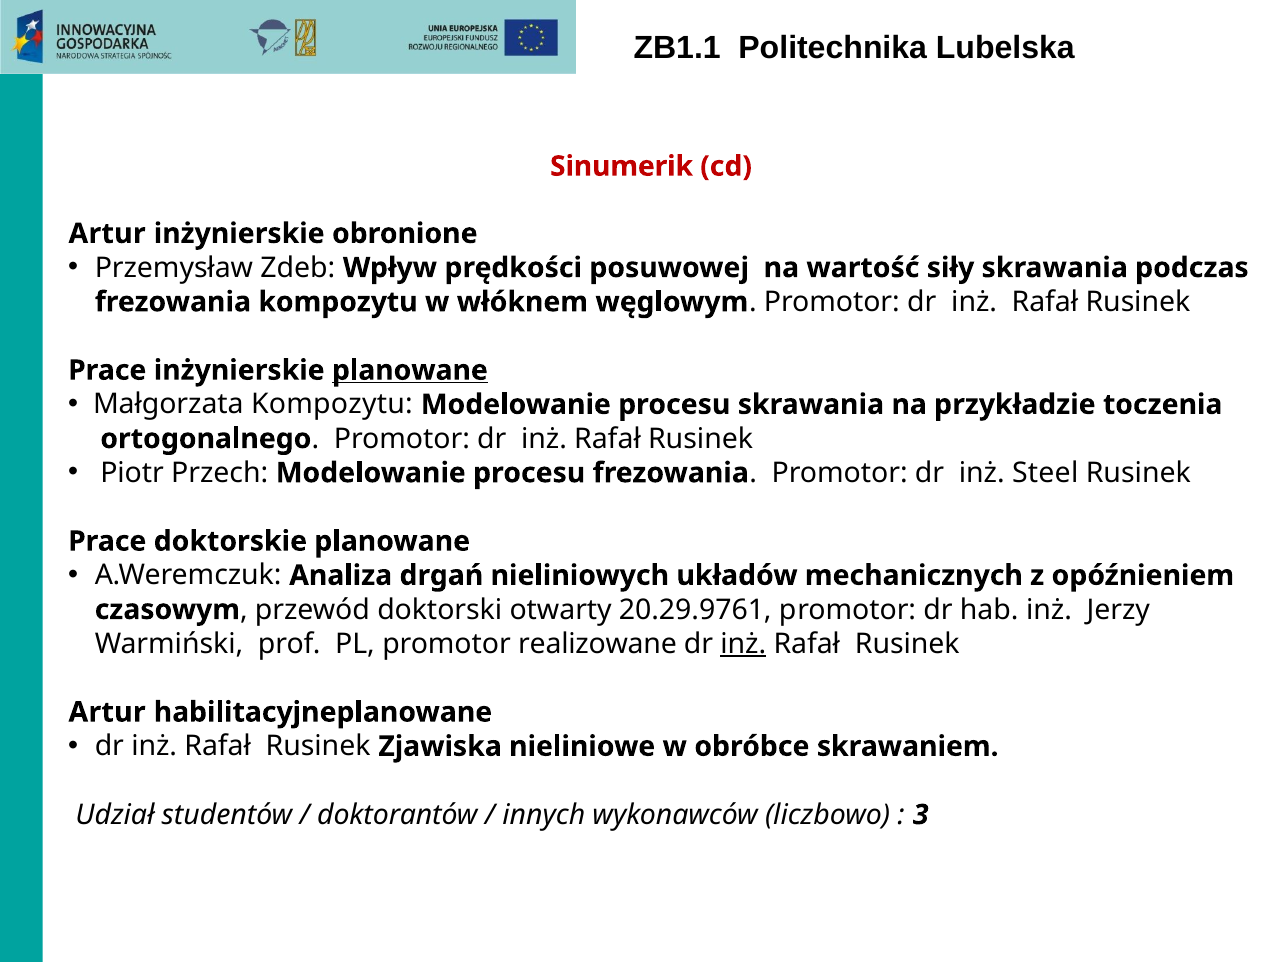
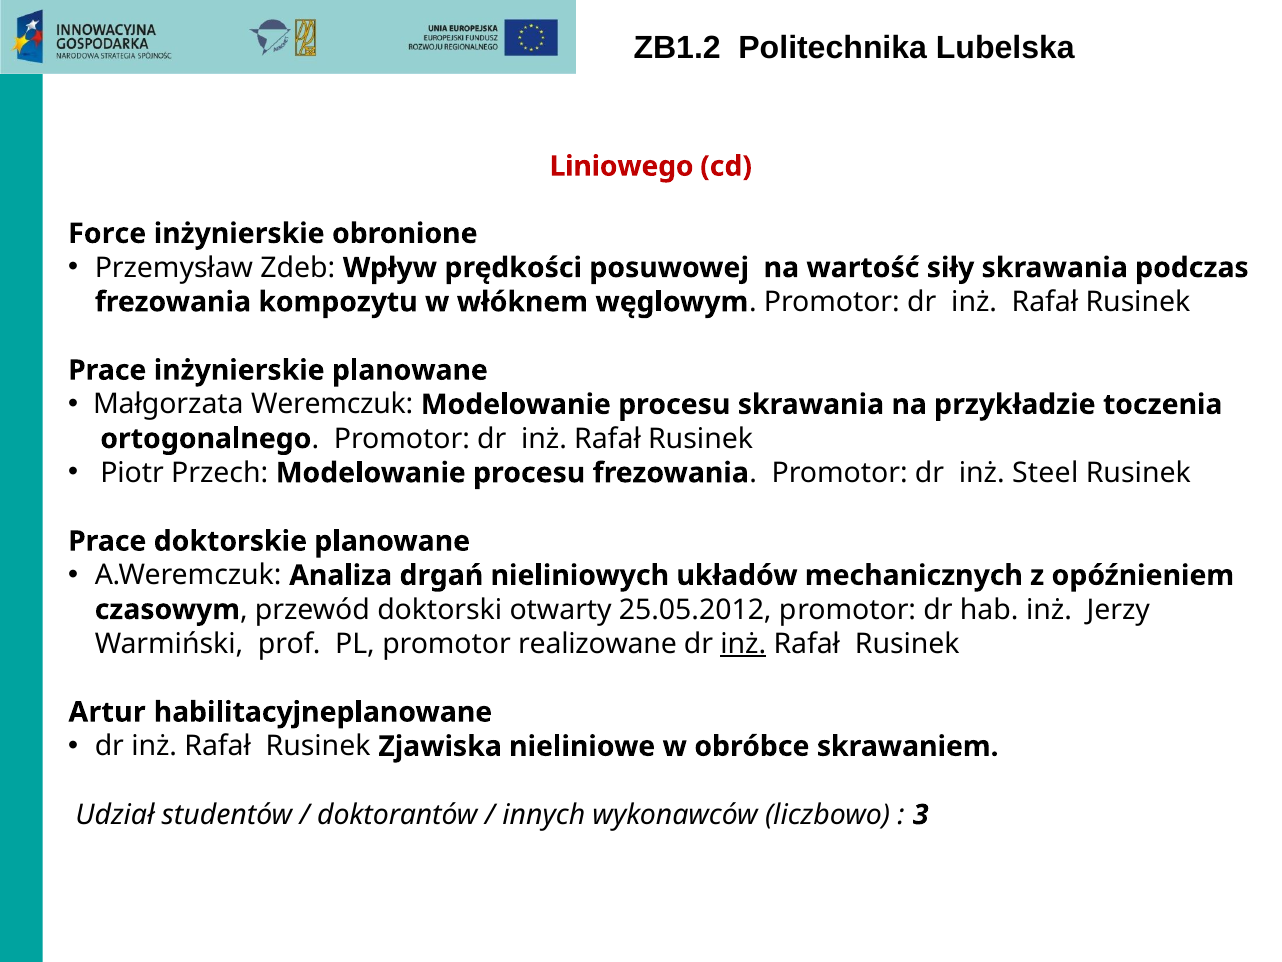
ZB1.1: ZB1.1 -> ZB1.2 (677, 48)
Sinumerik: Sinumerik -> Liniowego (622, 166)
Artur: Artur -> Force (107, 233)
planowane underline: present -> none (410, 370)
Małgorzata Kompozytu: Kompozytu -> Weremczuk (332, 404)
20.29.9761: 20.29.9761 -> 25.05.2012 (695, 609)
